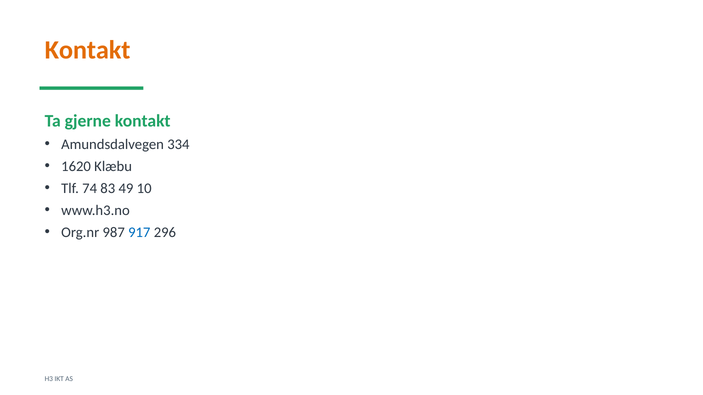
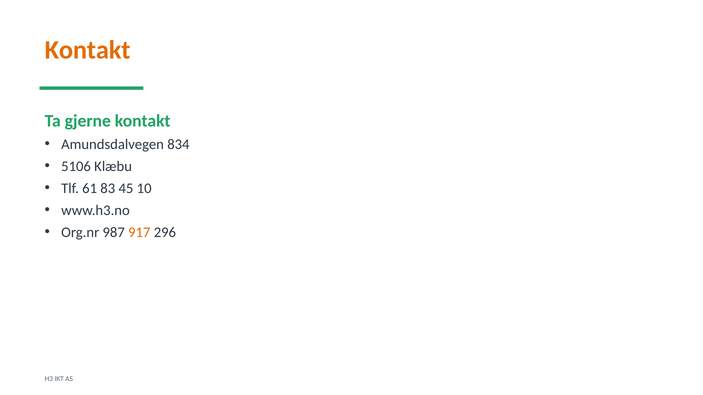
334: 334 -> 834 (178, 145)
1620: 1620 -> 5106 (76, 167)
74: 74 -> 61 (90, 189)
49: 49 -> 45 (126, 189)
917 colour: blue -> orange (139, 232)
